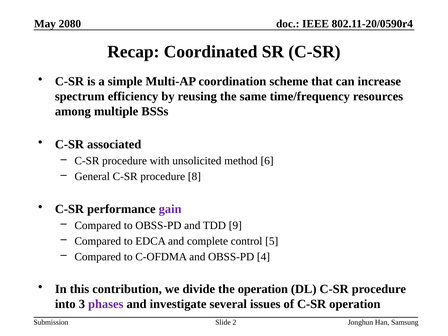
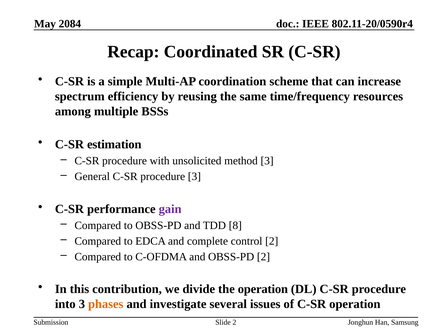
2080: 2080 -> 2084 (70, 24)
associated: associated -> estimation (114, 145)
method 6: 6 -> 3 (267, 161)
procedure 8: 8 -> 3 (194, 177)
9: 9 -> 8 (235, 225)
control 5: 5 -> 2 (272, 241)
OBSS-PD 4: 4 -> 2 (263, 257)
phases colour: purple -> orange (106, 304)
